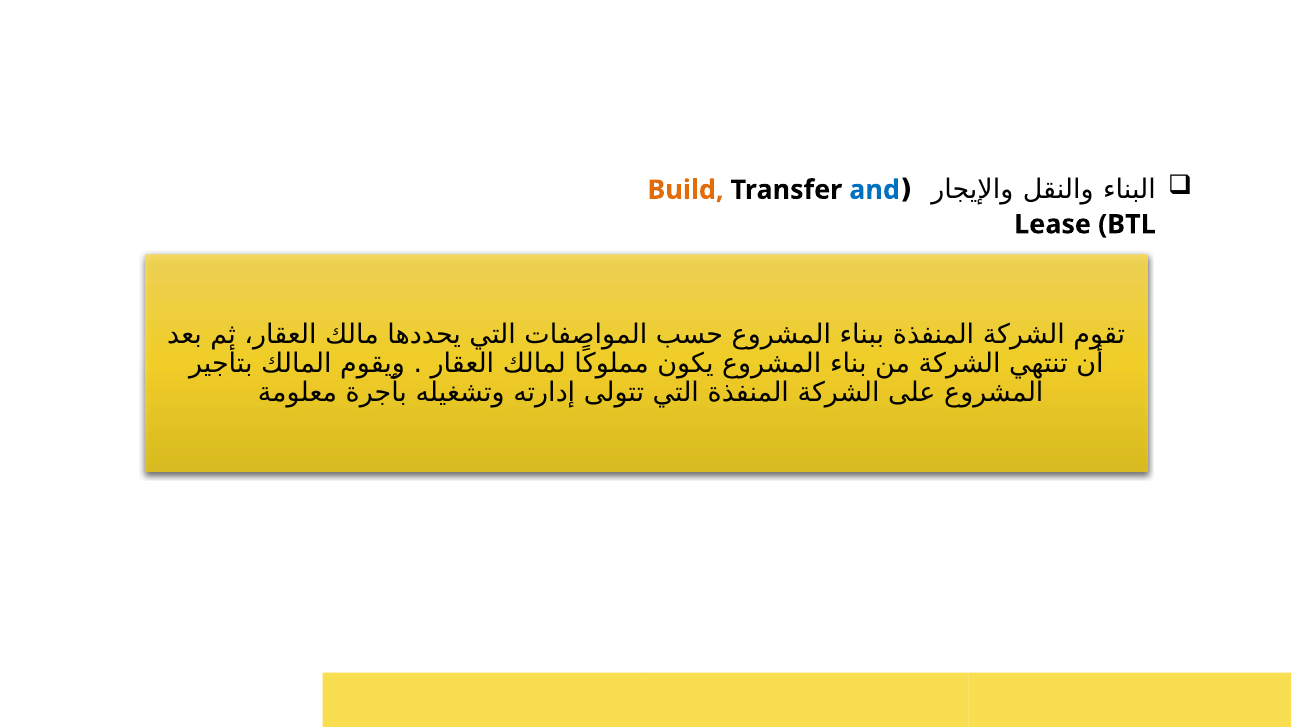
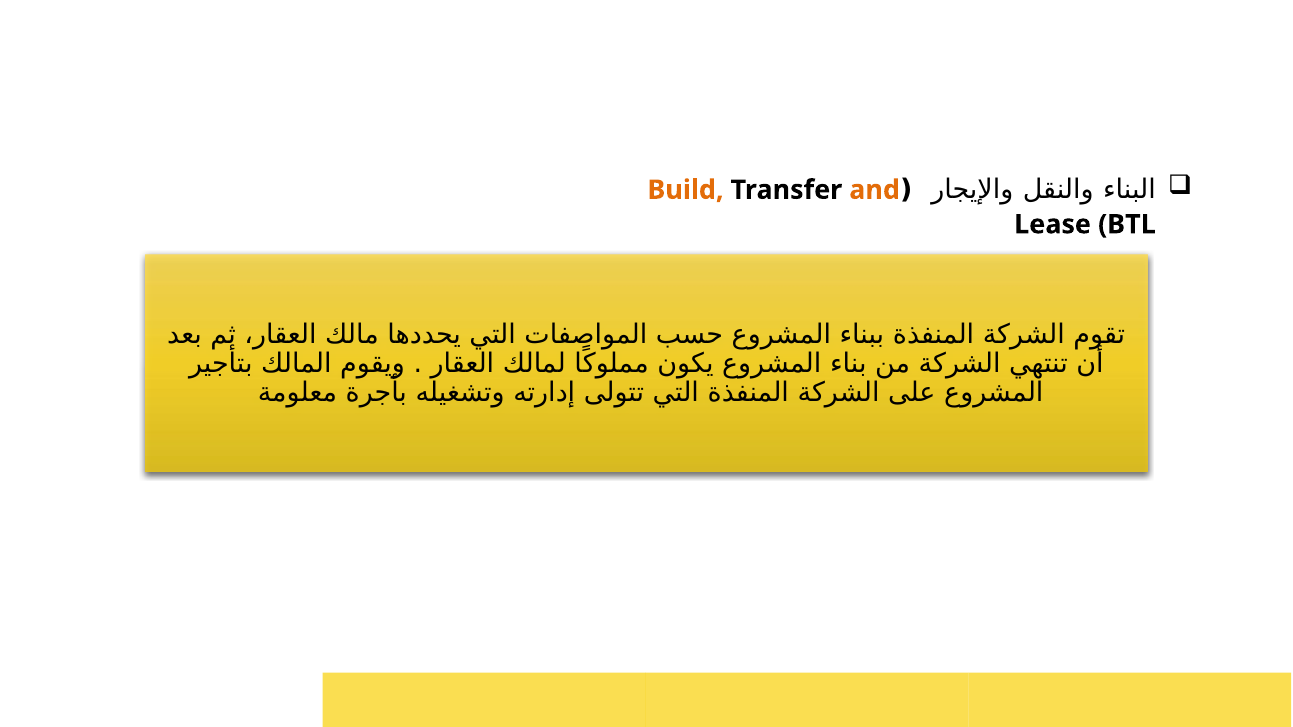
and colour: blue -> orange (875, 190)
